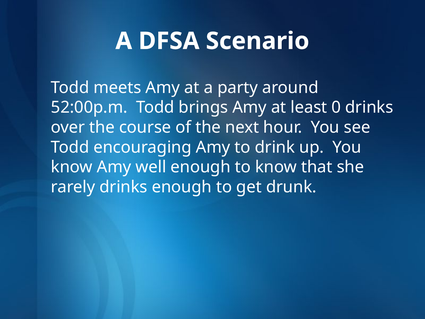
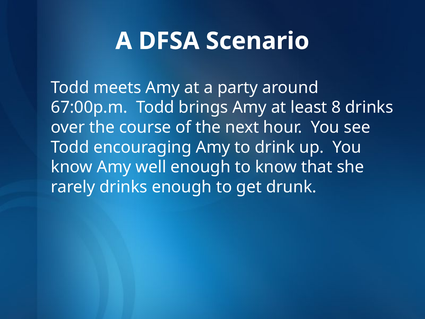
52:00p.m: 52:00p.m -> 67:00p.m (89, 107)
0: 0 -> 8 (336, 107)
